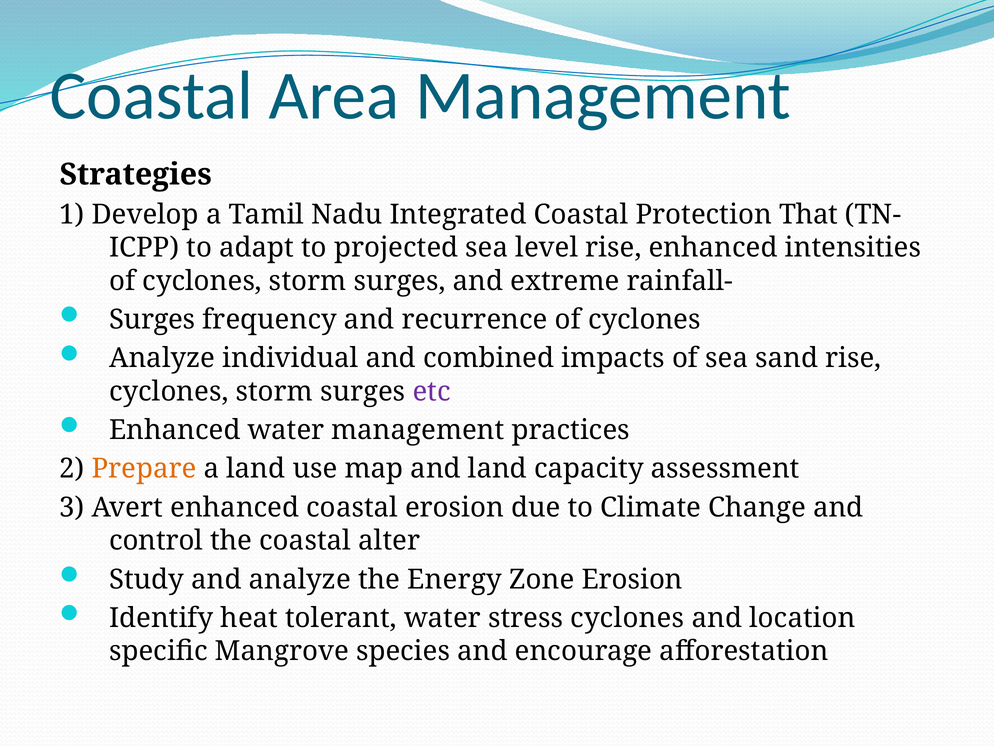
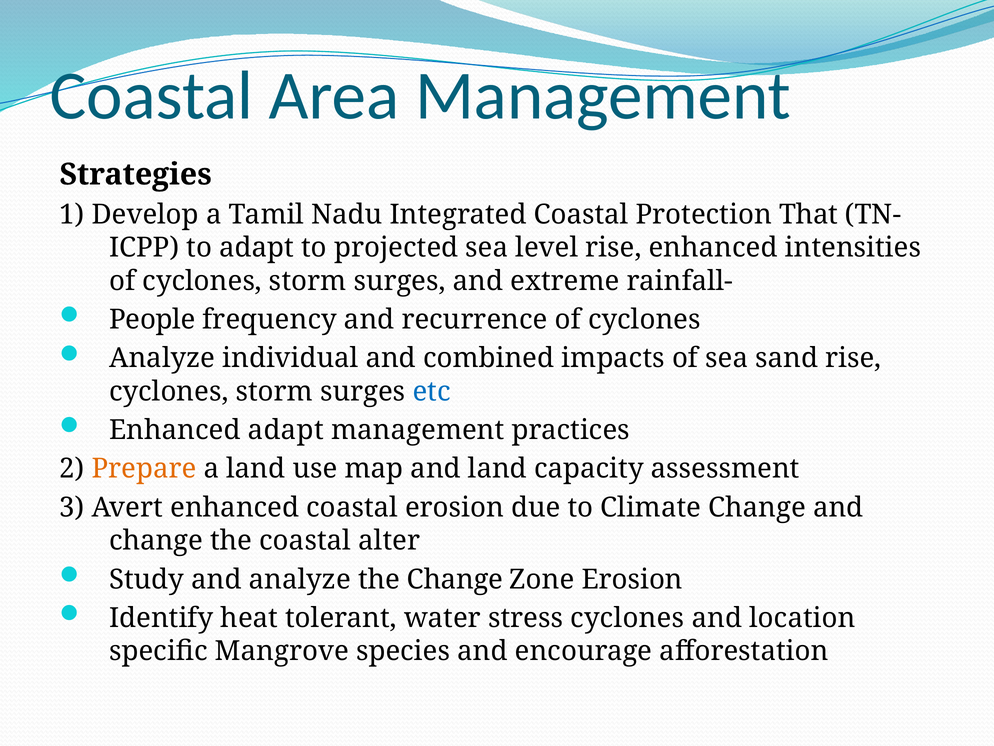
Surges: Surges -> People (152, 319)
etc colour: purple -> blue (432, 391)
Enhanced water: water -> adapt (286, 430)
control: control -> change (156, 540)
the Energy: Energy -> Change (455, 579)
